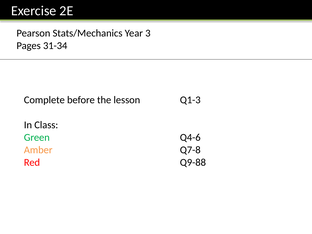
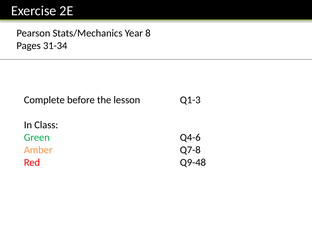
3: 3 -> 8 (148, 33)
Q9-88: Q9-88 -> Q9-48 (193, 162)
